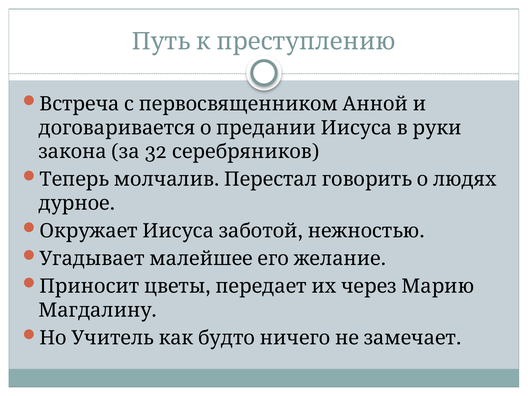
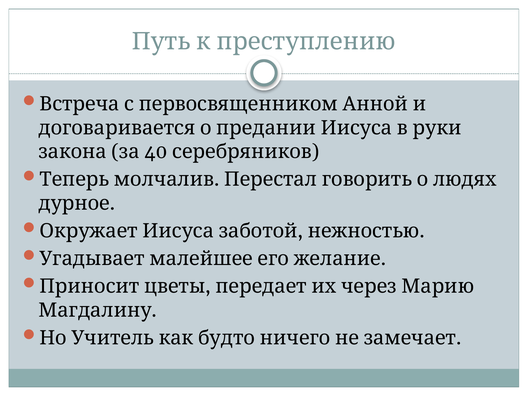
32: 32 -> 40 (156, 152)
